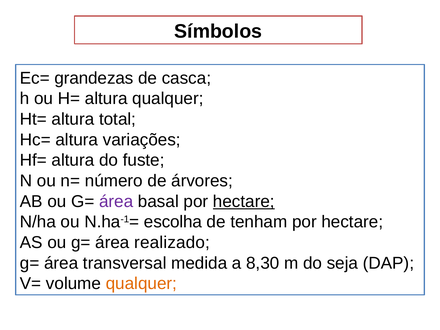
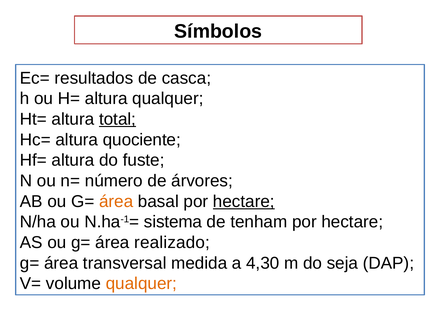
grandezas: grandezas -> resultados (94, 78)
total underline: none -> present (118, 119)
variações: variações -> quociente (142, 140)
área colour: purple -> orange (116, 201)
escolha: escolha -> sistema (173, 222)
8,30: 8,30 -> 4,30 (263, 263)
